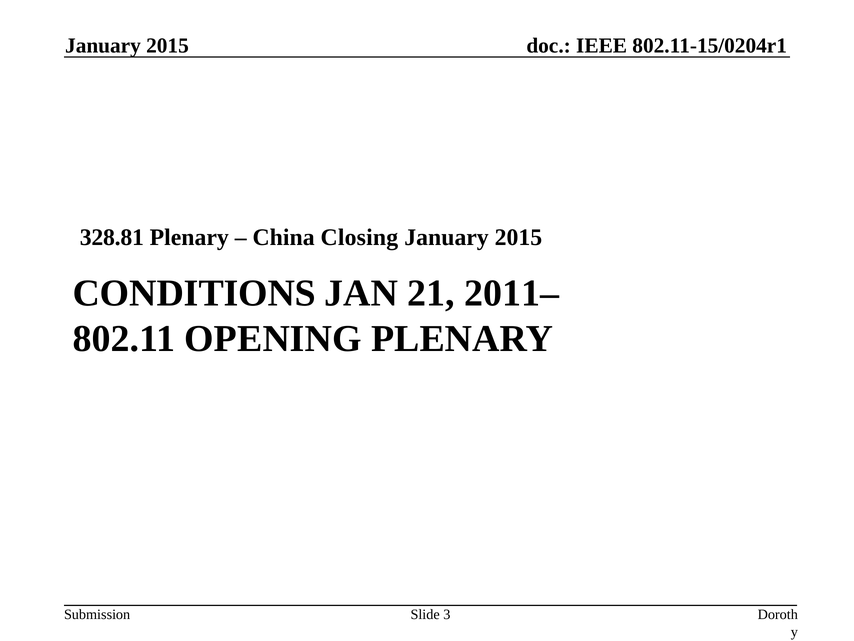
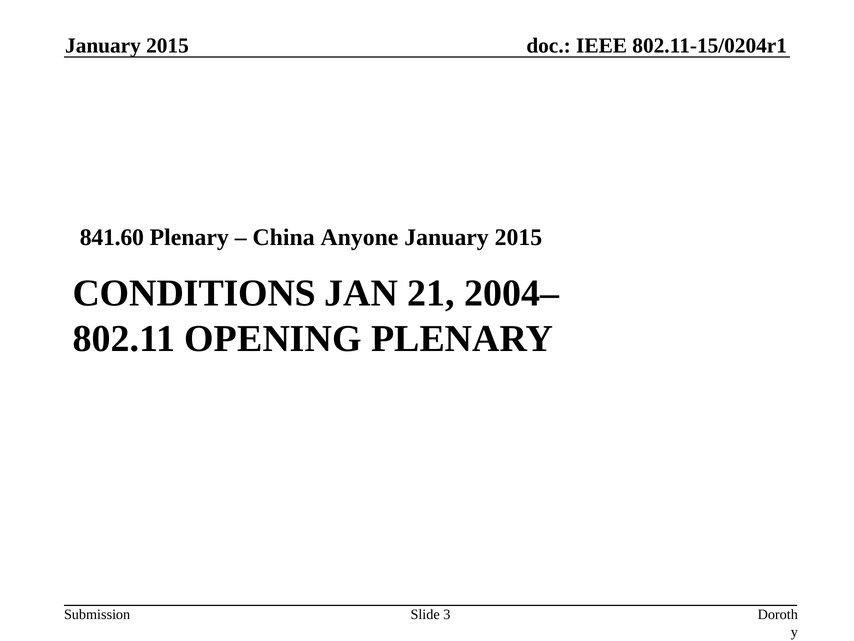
328.81: 328.81 -> 841.60 (112, 237)
Closing: Closing -> Anyone (359, 237)
2011–: 2011– -> 2004– (512, 293)
